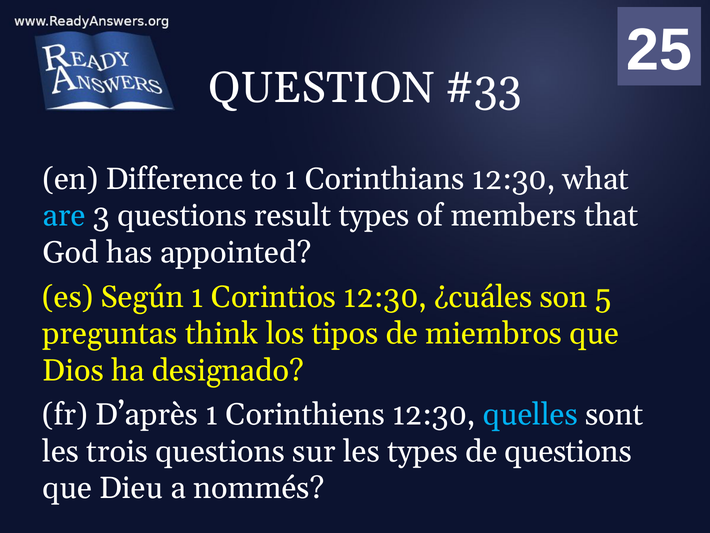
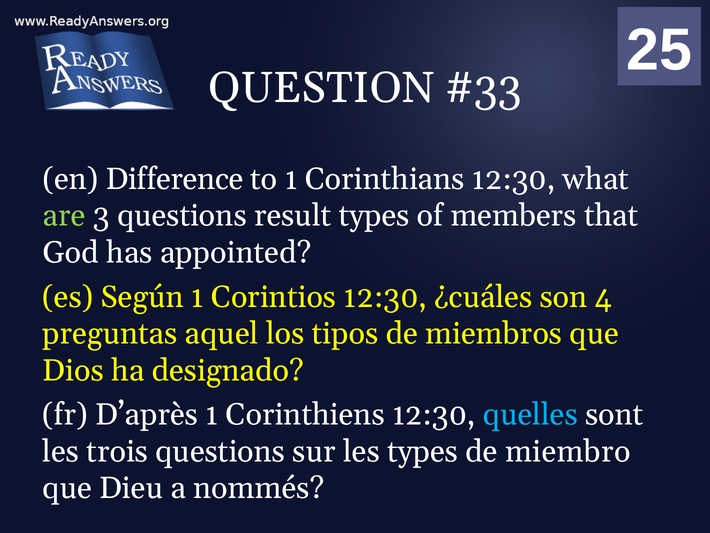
are colour: light blue -> light green (64, 216)
5: 5 -> 4 (603, 297)
think: think -> aquel (222, 333)
de questions: questions -> miembro (568, 451)
